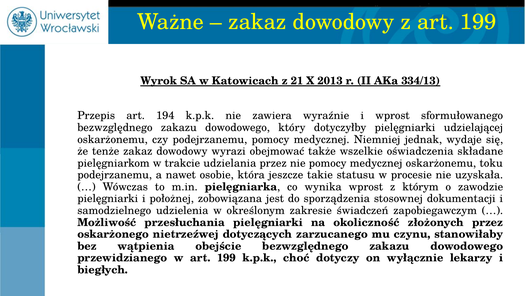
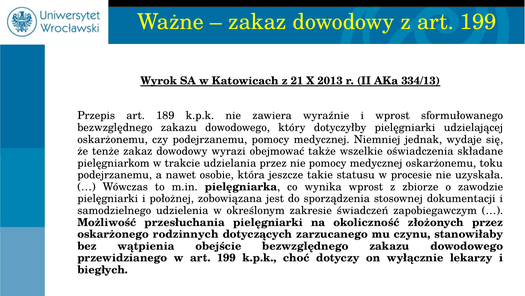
194: 194 -> 189 (165, 115)
którym: którym -> zbiorze (420, 186)
nietrzeźwej: nietrzeźwej -> rodzinnych (186, 234)
